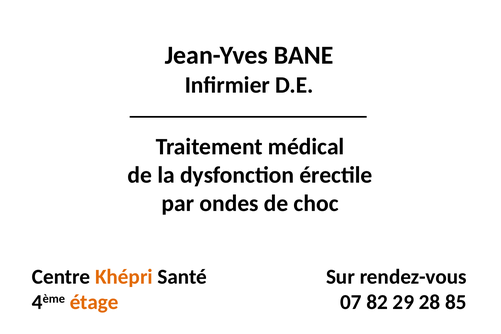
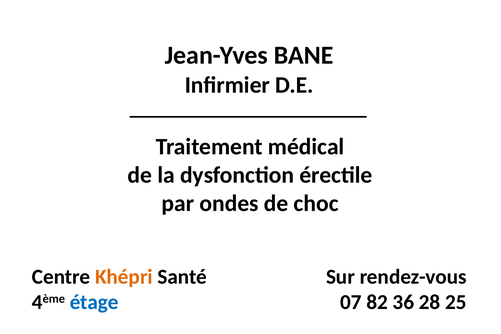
étage colour: orange -> blue (94, 302)
29: 29 -> 36 (403, 302)
85: 85 -> 25 (456, 302)
